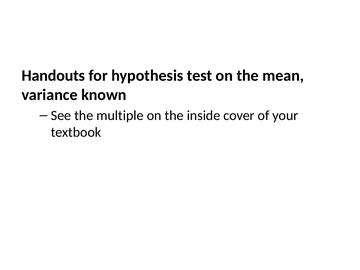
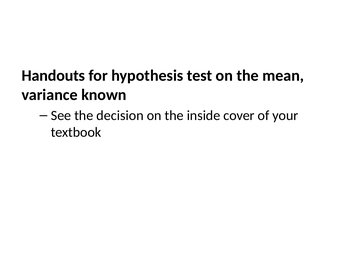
multiple: multiple -> decision (120, 115)
